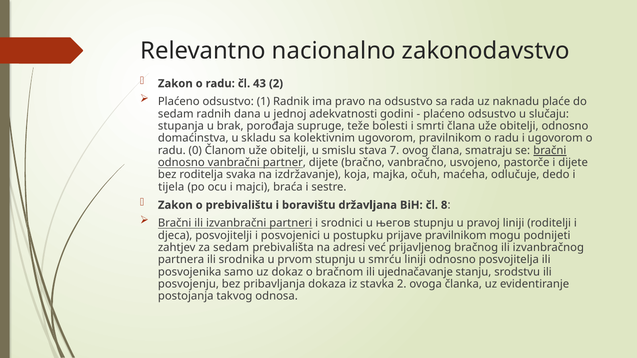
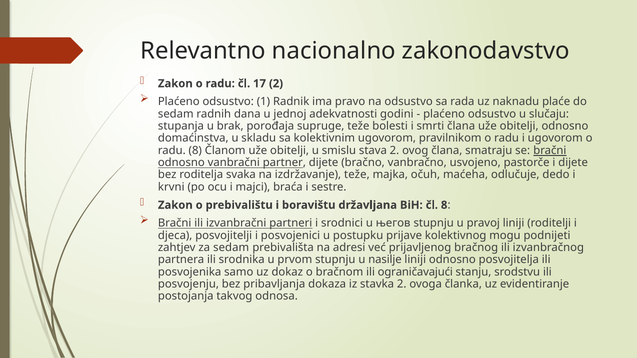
43: 43 -> 17 (260, 84)
radu 0: 0 -> 8 (195, 151)
stava 7: 7 -> 2 (395, 151)
izdržavanje koja: koja -> teže (357, 175)
tijela: tijela -> krvni (171, 187)
prijave pravilnikom: pravilnikom -> kolektivnog (456, 236)
smrću: smrću -> nasilje (385, 260)
ujednačavanje: ujednačavanje -> ograničavajući (415, 272)
